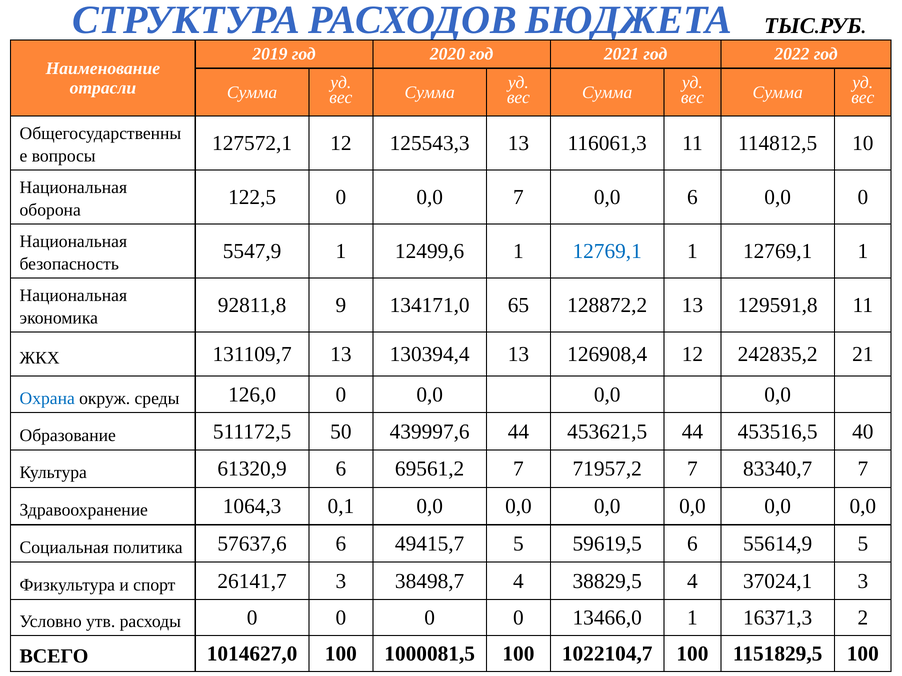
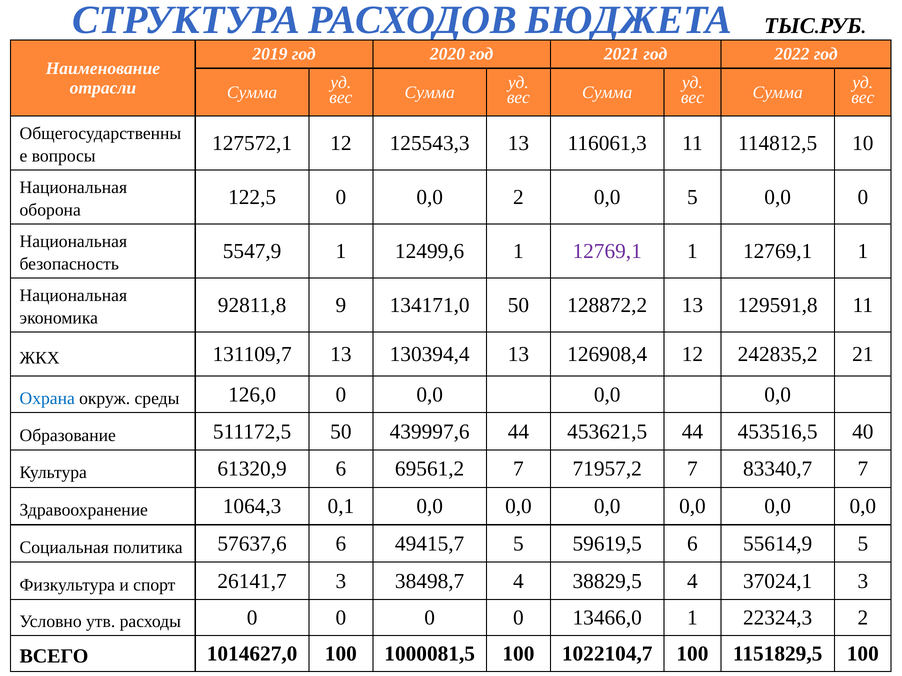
0,0 7: 7 -> 2 (518, 197)
0,0 6: 6 -> 5 (692, 197)
12769,1 colour: blue -> purple (607, 251)
134171,0 65: 65 -> 50 (518, 306)
16371,3: 16371,3 -> 22324,3 (778, 618)
